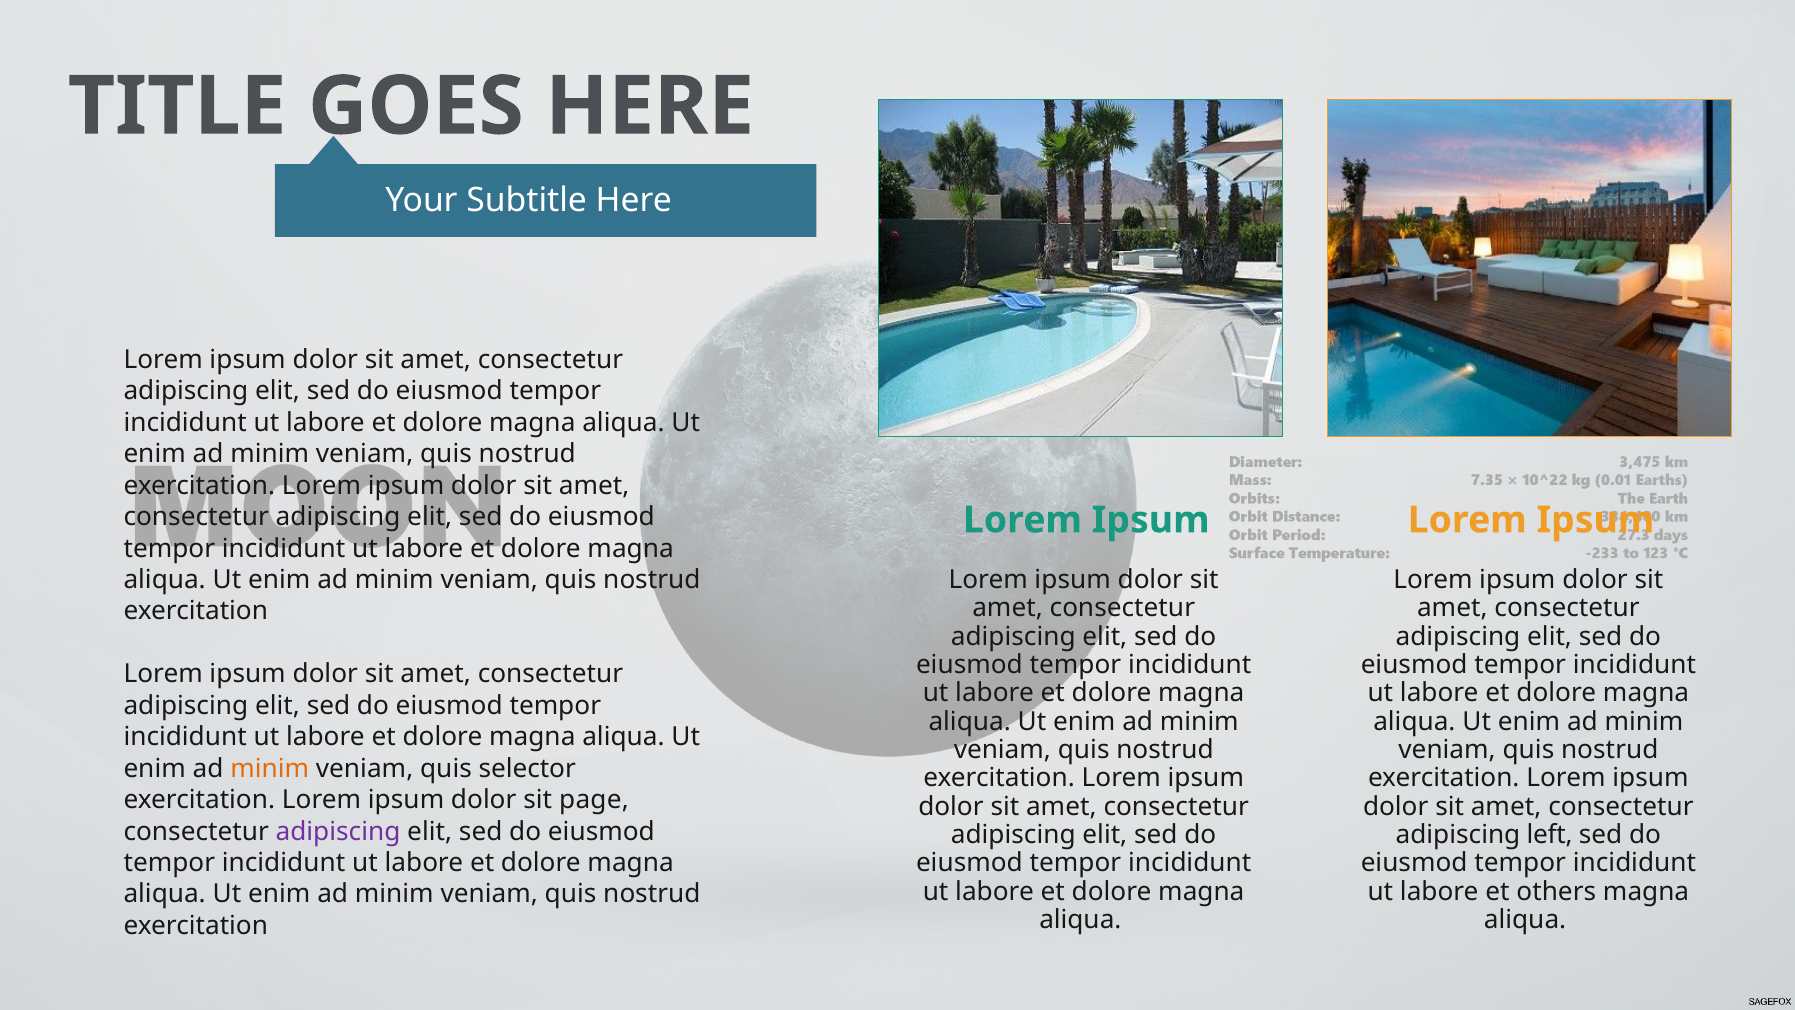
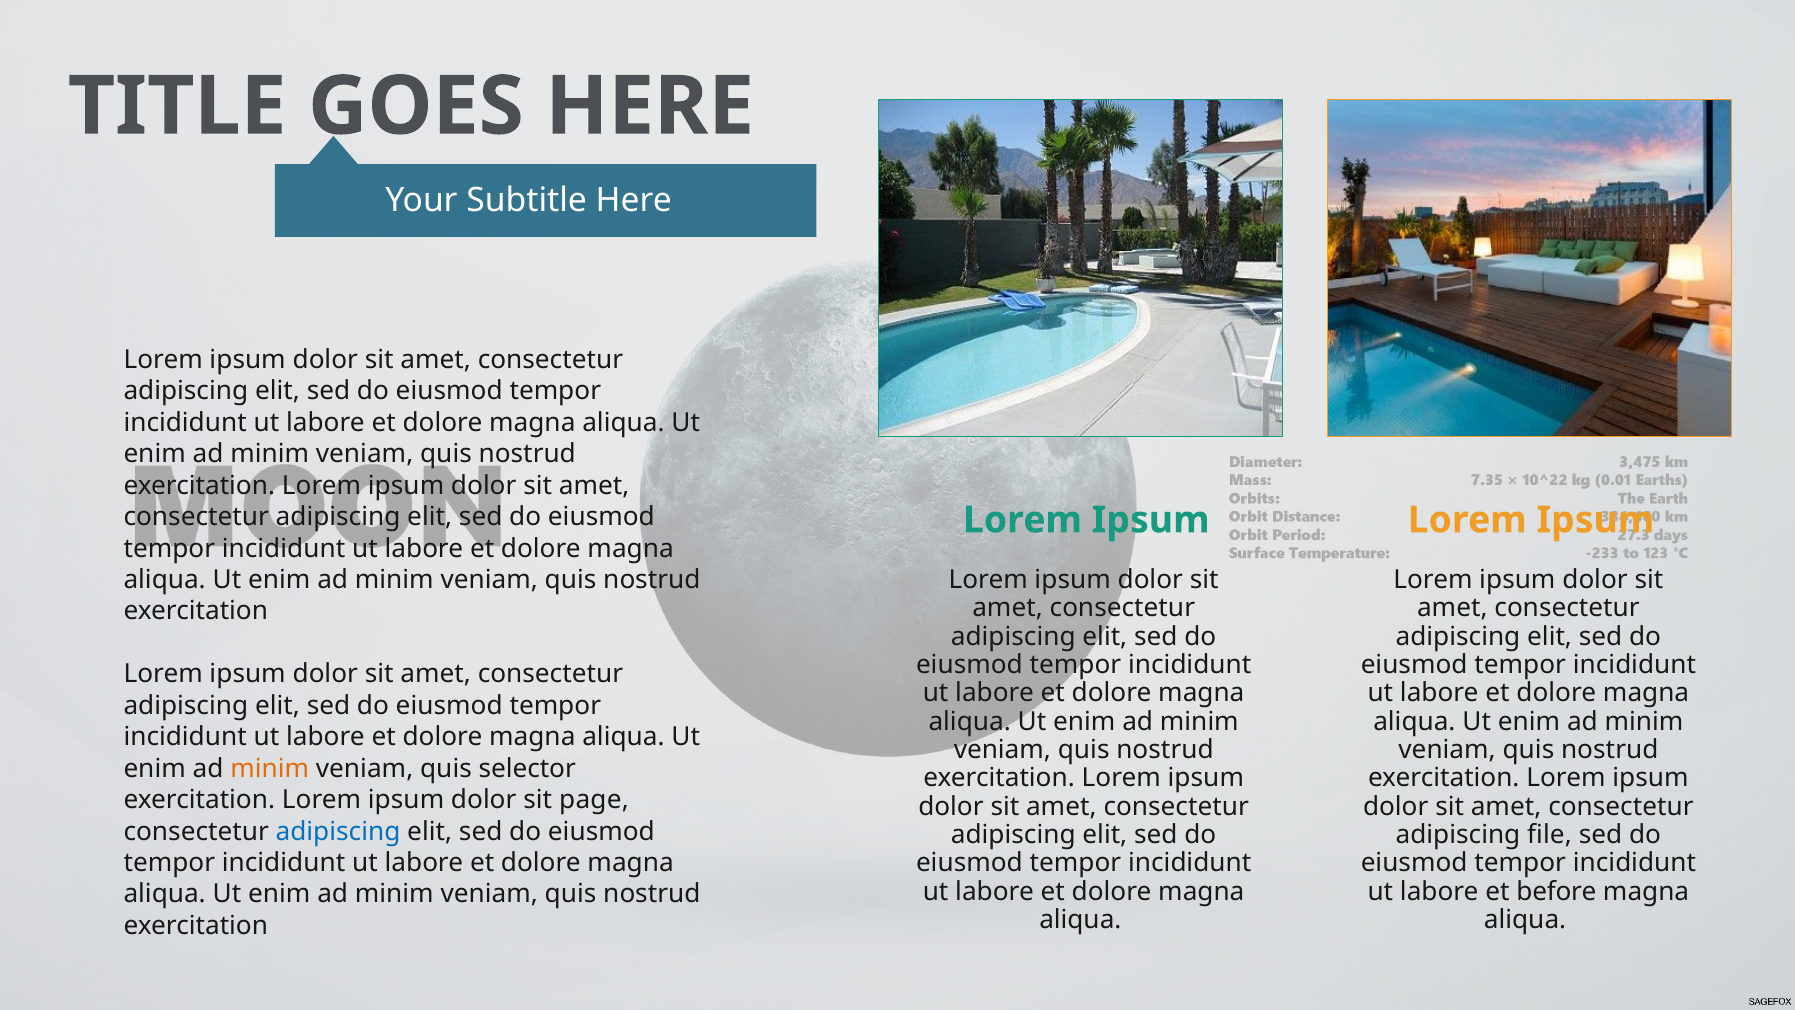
adipiscing colour: purple -> blue (338, 831)
left: left -> file (1549, 835)
others: others -> before (1556, 891)
